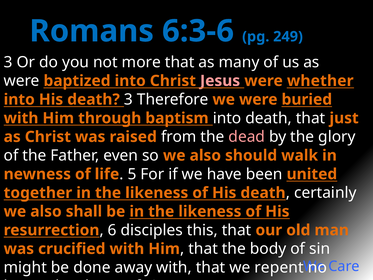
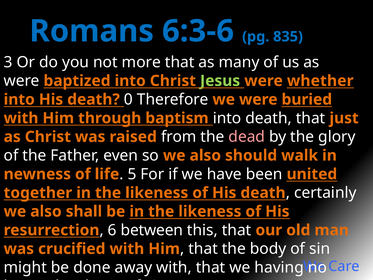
249: 249 -> 835 (288, 37)
Jesus colour: pink -> light green (220, 81)
death 3: 3 -> 0 (128, 99)
disciples: disciples -> between (152, 230)
repent: repent -> having (279, 267)
